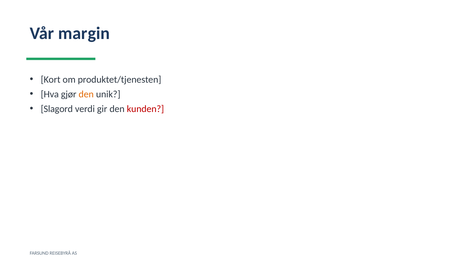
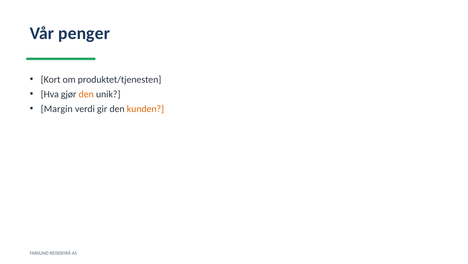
margin: margin -> penger (84, 33)
Slagord: Slagord -> Margin (57, 109)
kunden colour: red -> orange (145, 109)
